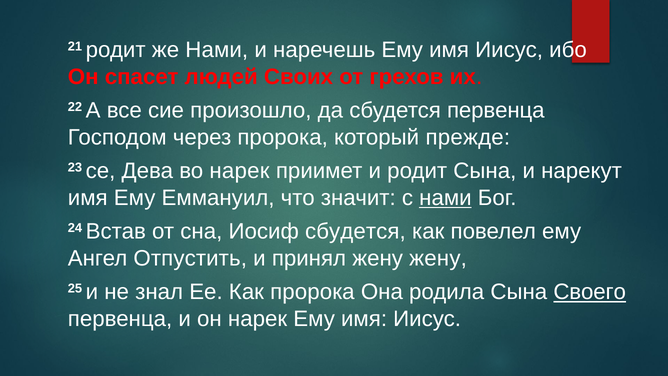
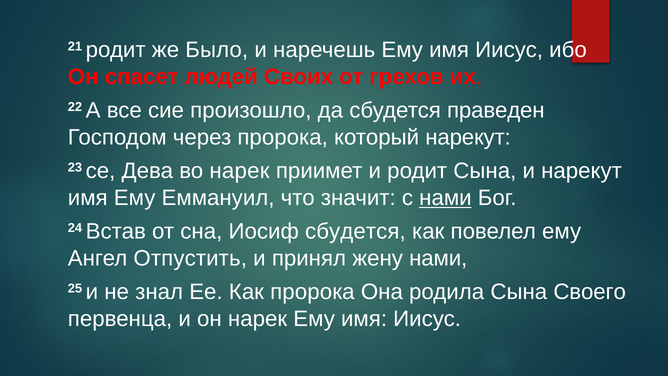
же Нами: Нами -> Было (217, 50)
сбудется первенца: первенца -> праведен (496, 111)
который прежде: прежде -> нарекут (468, 137)
жену жену: жену -> нами (438, 258)
Своего underline: present -> none (590, 292)
